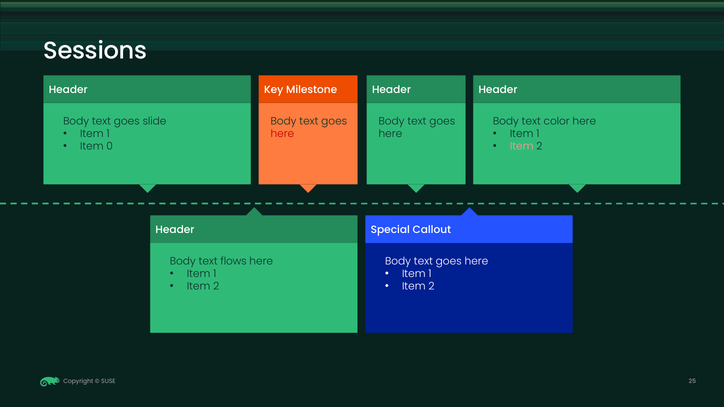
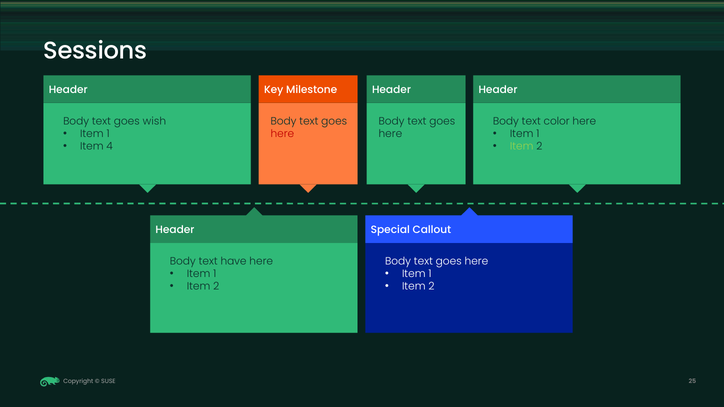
slide: slide -> wish (154, 121)
0: 0 -> 4 (110, 147)
Item colour: pink -> light green (522, 147)
flows: flows -> have (234, 261)
